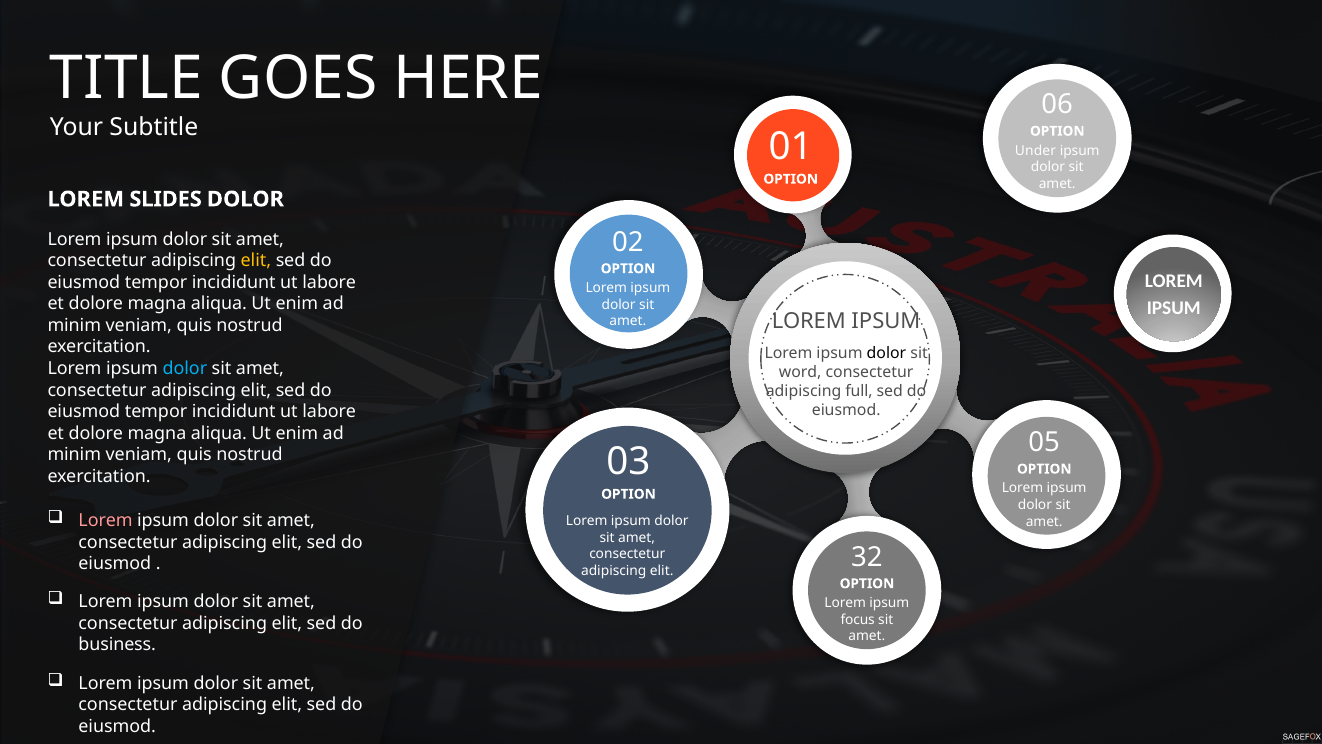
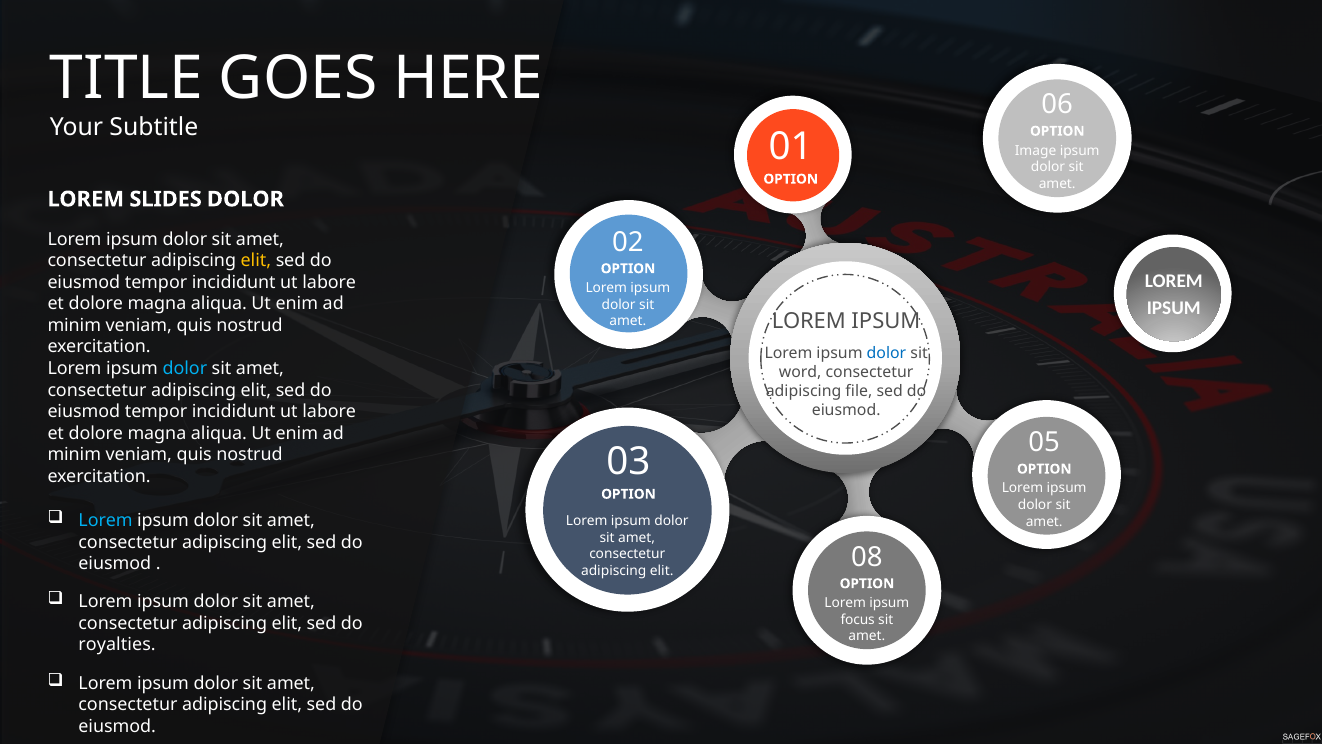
Under: Under -> Image (1036, 150)
dolor colour: black -> blue (886, 353)
full: full -> file (859, 391)
Lorem colour: pink -> light blue (106, 521)
32: 32 -> 08 (867, 557)
business: business -> royalties (117, 645)
